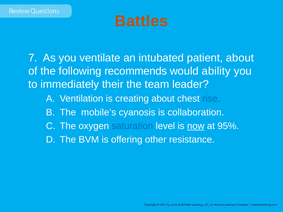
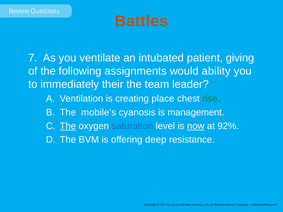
patient about: about -> giving (240, 58)
recommends: recommends -> assignments (136, 71)
creating about: about -> place (163, 99)
rise colour: blue -> green (211, 99)
collaboration: collaboration -> management (196, 112)
The underline: none -> present (68, 126)
95%: 95% -> 92% (228, 126)
other: other -> deep (156, 140)
